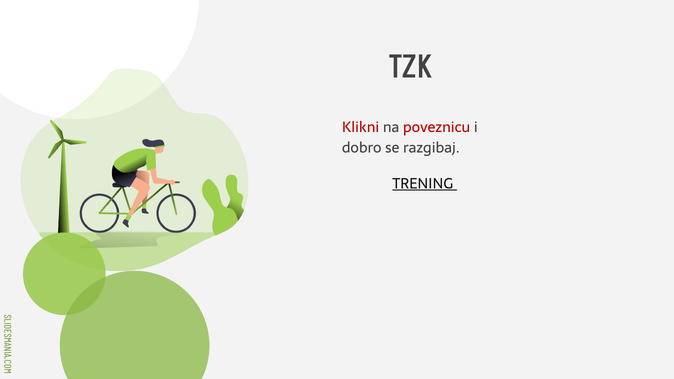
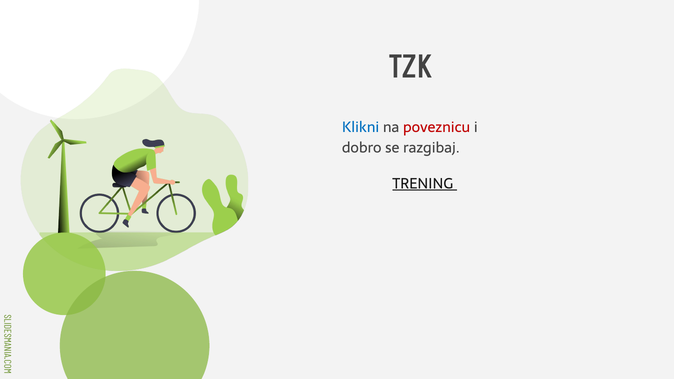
Klikni colour: red -> blue (361, 127)
